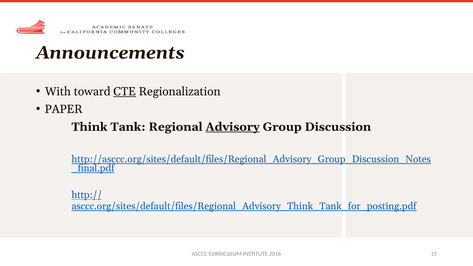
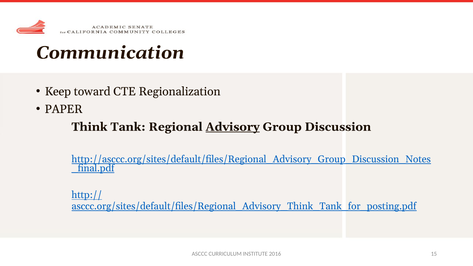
Announcements: Announcements -> Communication (110, 53)
With: With -> Keep (58, 91)
CTE underline: present -> none (125, 91)
